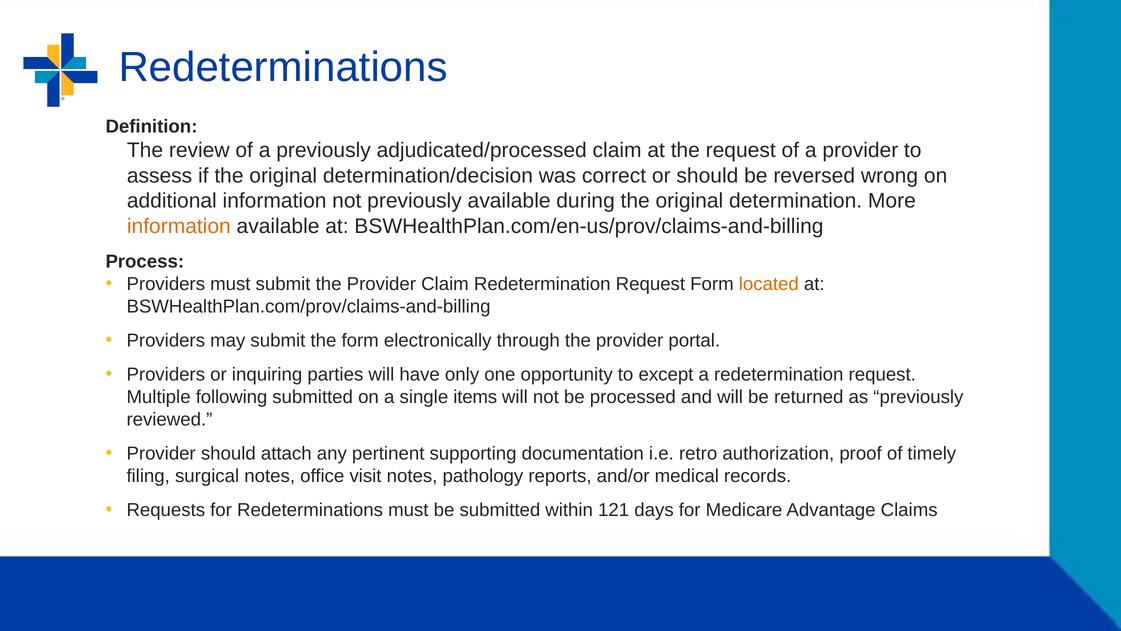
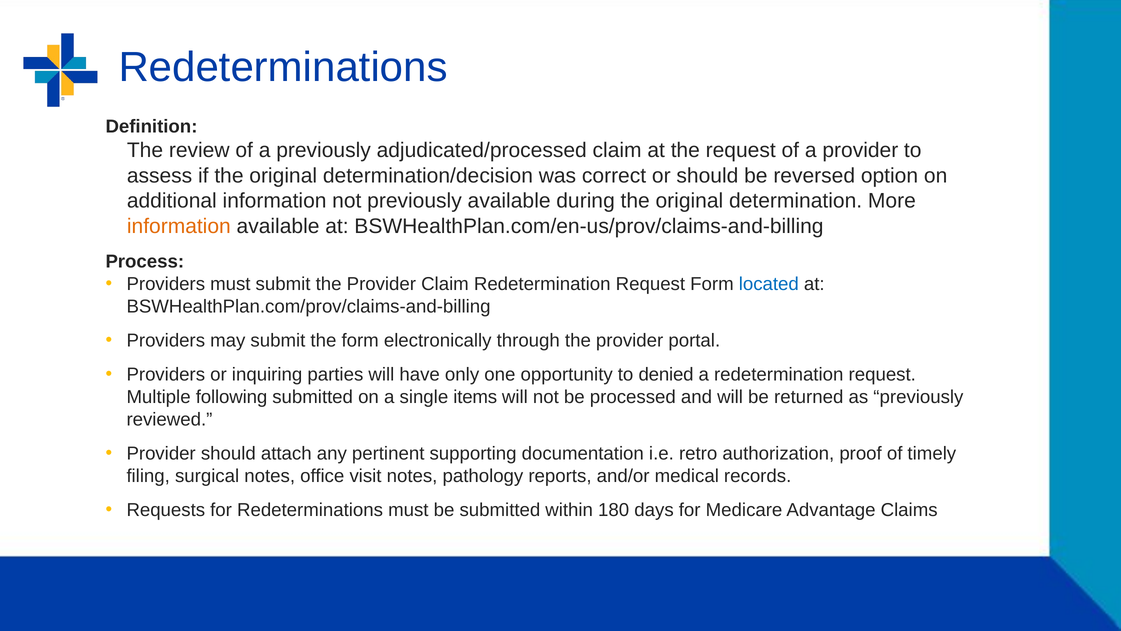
wrong: wrong -> option (889, 176)
located colour: orange -> blue (769, 284)
except: except -> denied (666, 374)
121: 121 -> 180 (614, 510)
